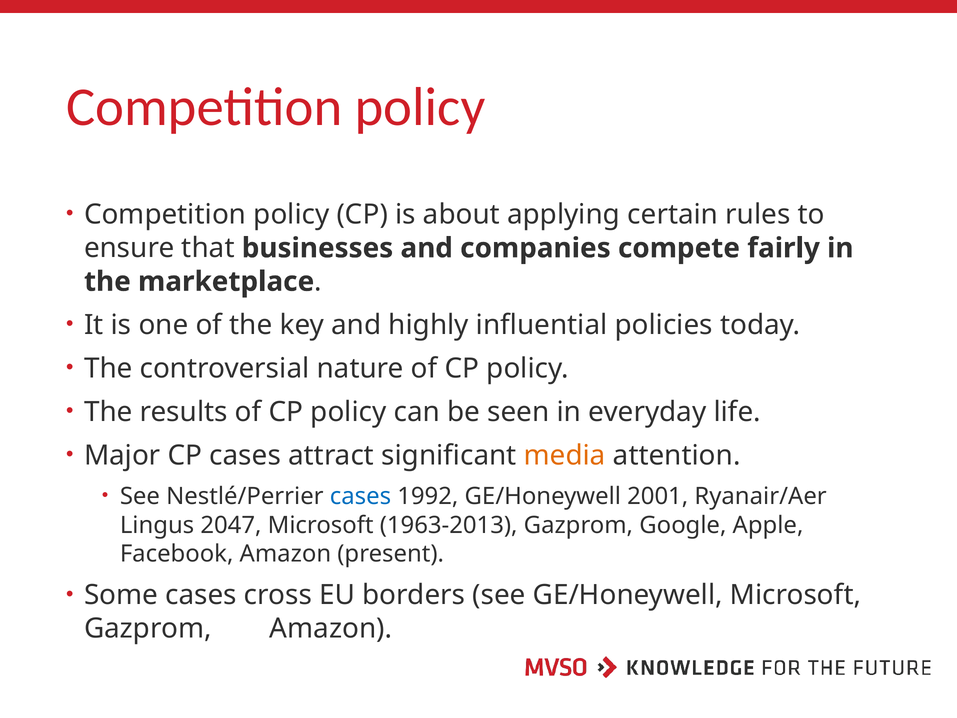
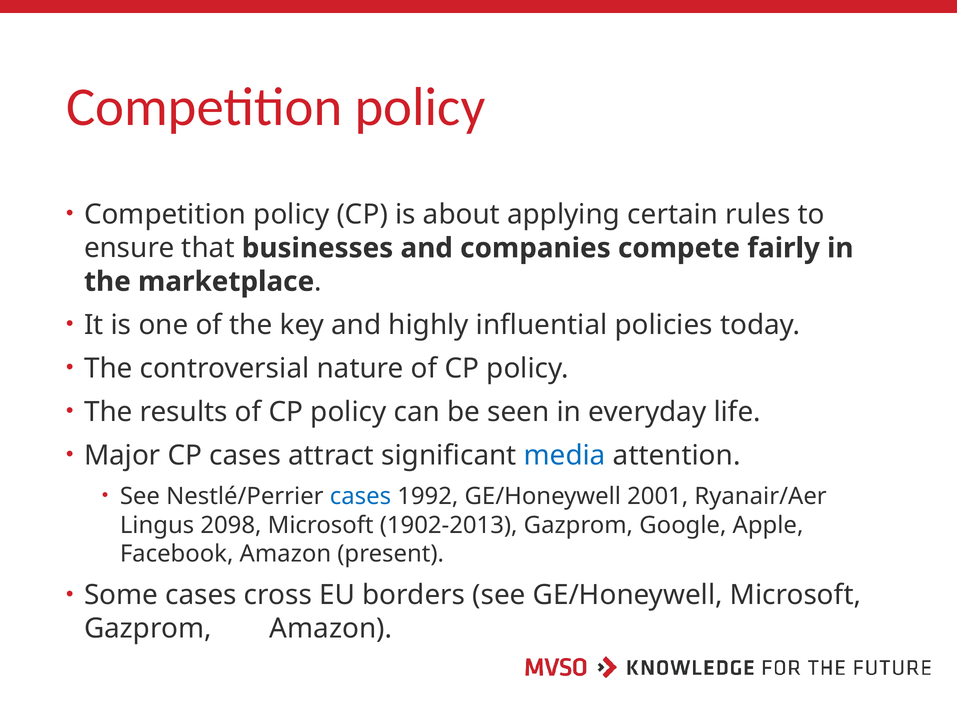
media colour: orange -> blue (565, 455)
2047: 2047 -> 2098 (231, 525)
1963-2013: 1963-2013 -> 1902-2013 (449, 525)
